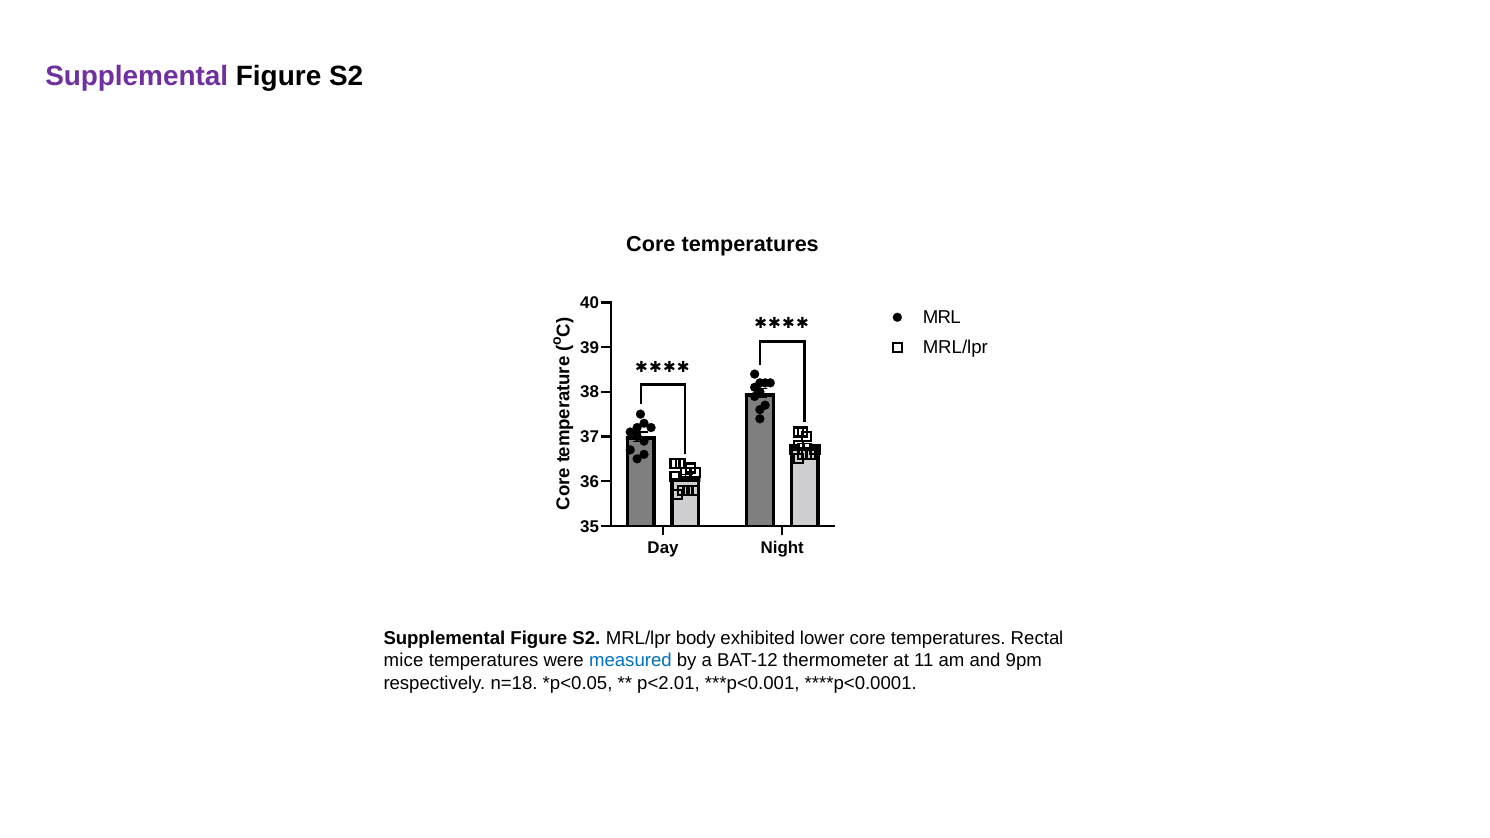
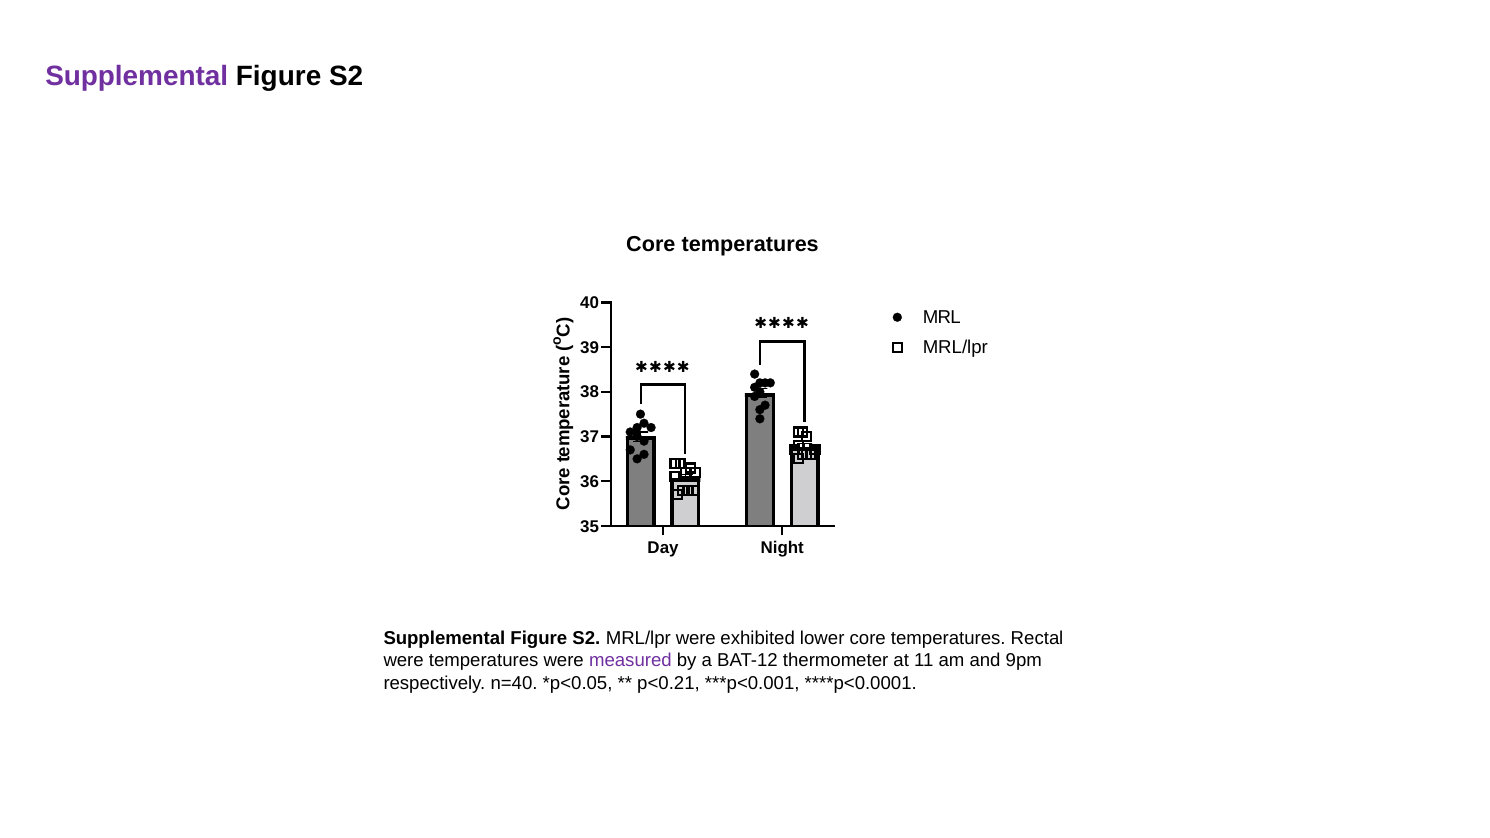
MRL/lpr body: body -> were (696, 638)
mice: mice -> were (404, 661)
measured colour: blue -> purple (630, 661)
n=18: n=18 -> n=40 (514, 683)
p<2.01: p<2.01 -> p<0.21 (669, 683)
